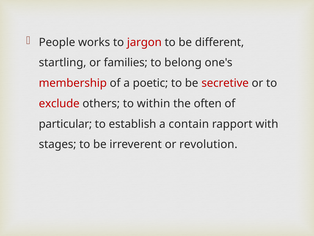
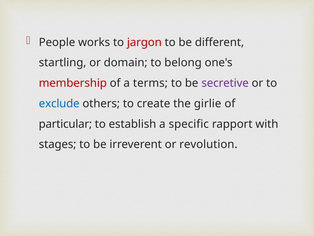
families: families -> domain (126, 63)
poetic: poetic -> terms (150, 83)
secretive colour: red -> purple (225, 83)
exclude colour: red -> blue (59, 103)
within: within -> create (154, 103)
often: often -> girlie (208, 103)
contain: contain -> specific (189, 124)
